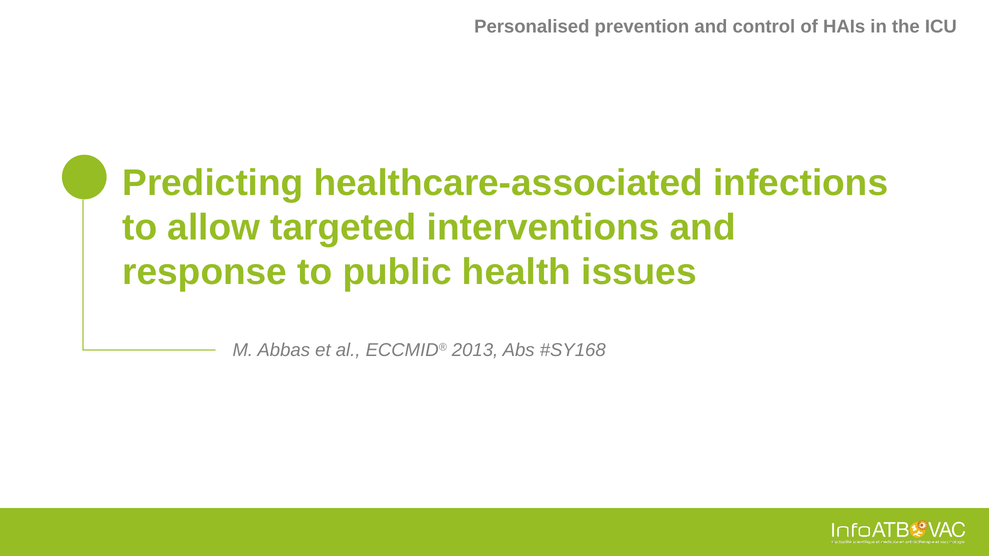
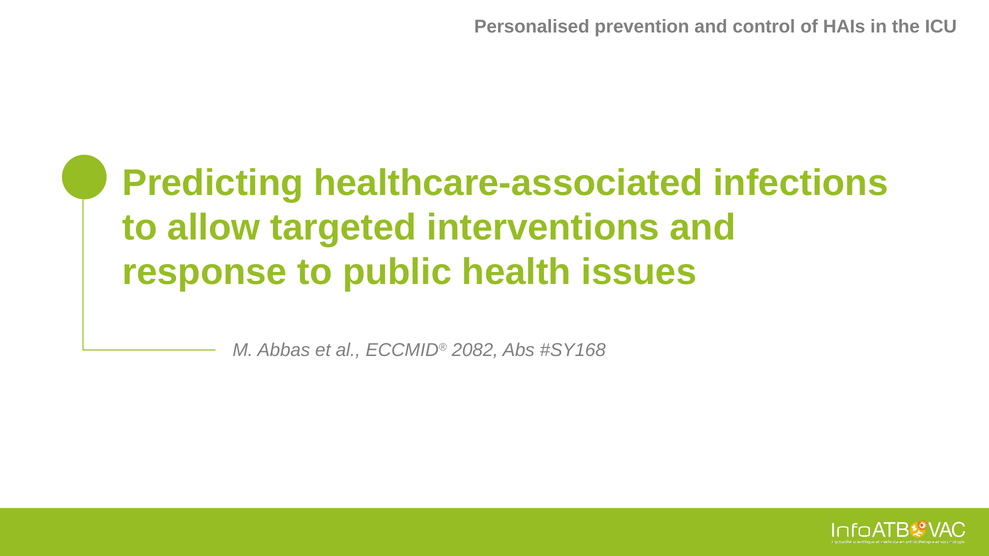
2013: 2013 -> 2082 (475, 351)
